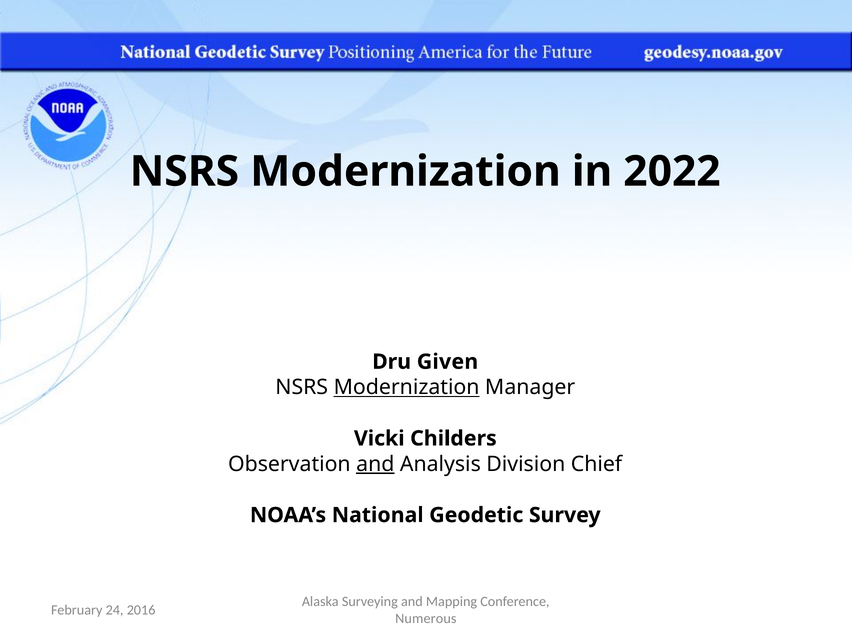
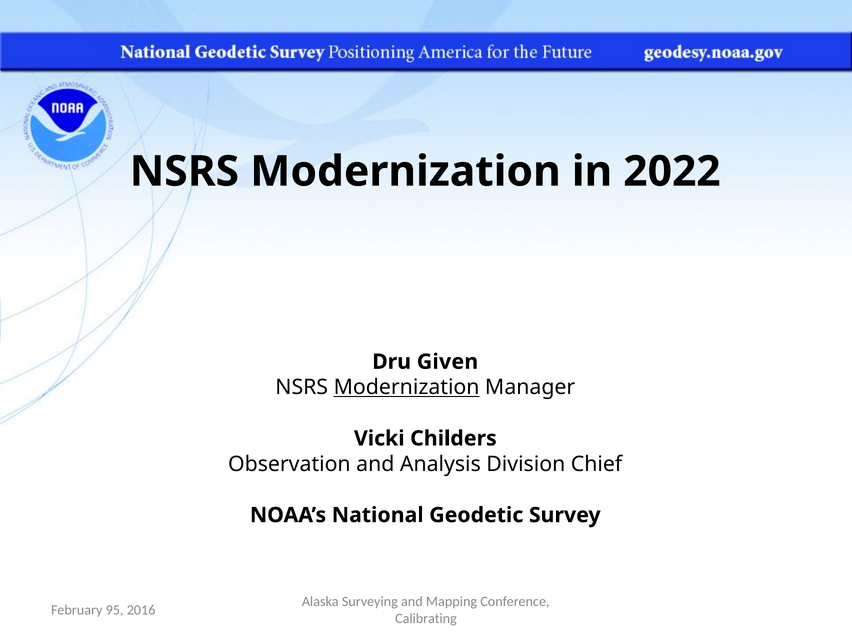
and underline: present -> none (375, 464)
24: 24 -> 95 (115, 610)
Numerous: Numerous -> Calibrating (426, 619)
